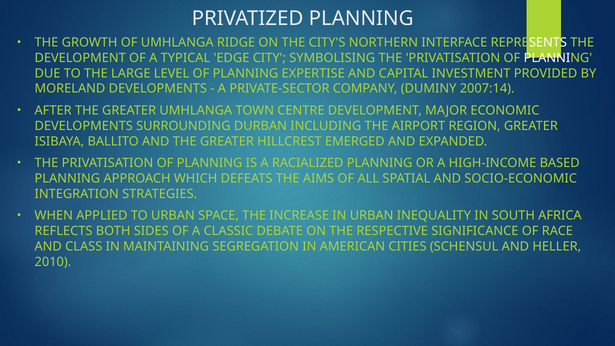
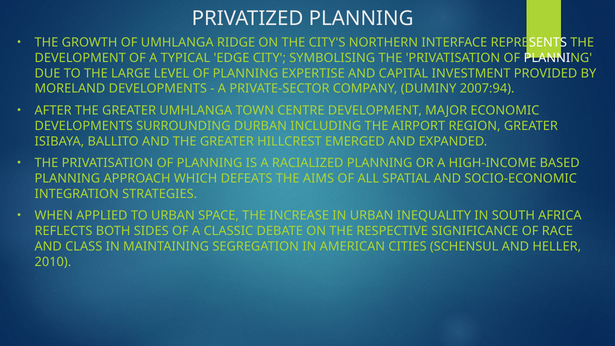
2007:14: 2007:14 -> 2007:94 (487, 89)
